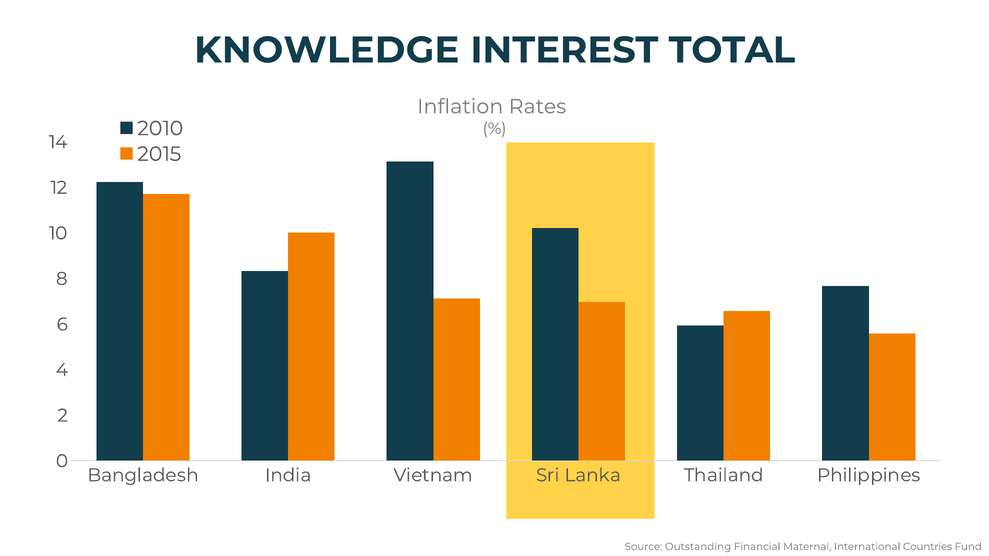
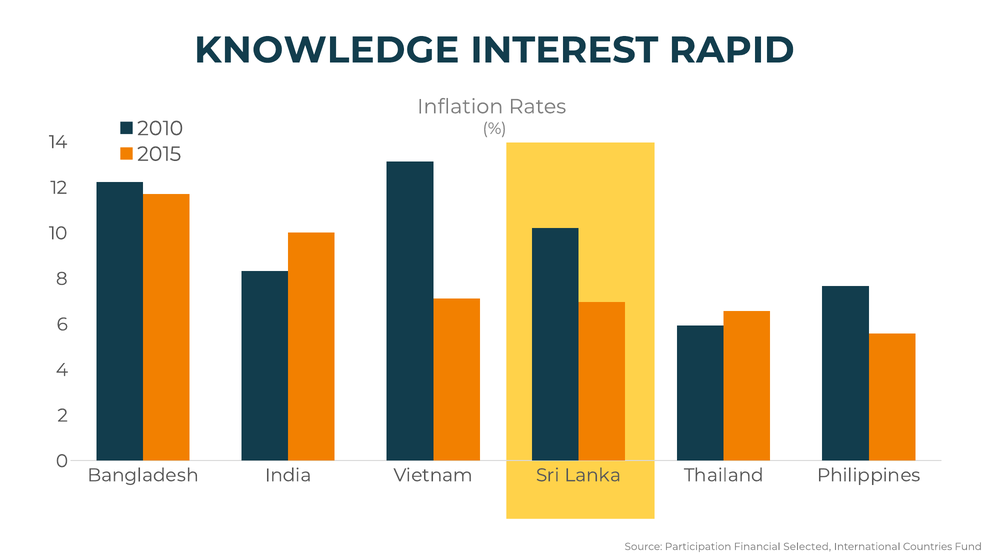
TOTAL: TOTAL -> RAPID (732, 50)
Outstanding: Outstanding -> Participation (698, 547)
Maternal: Maternal -> Selected (807, 547)
